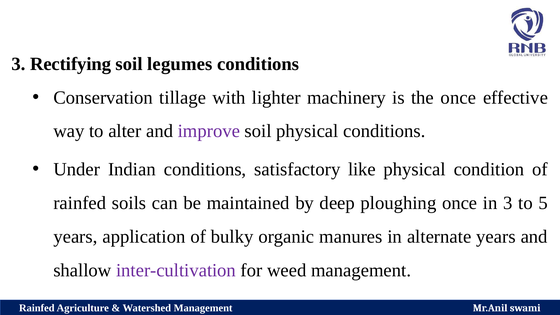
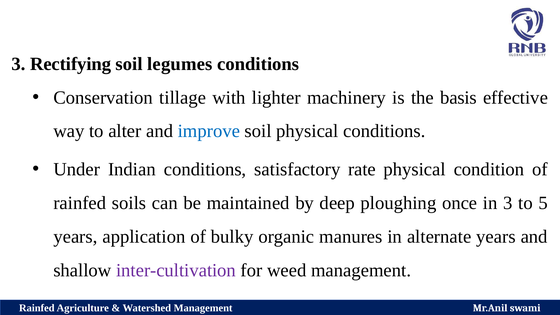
the once: once -> basis (459, 98)
improve colour: purple -> blue (209, 131)
like: like -> rate (362, 169)
